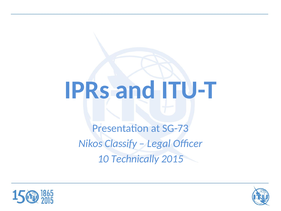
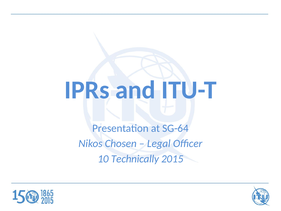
SG-73: SG-73 -> SG-64 (175, 128)
Classify: Classify -> Chosen (121, 143)
